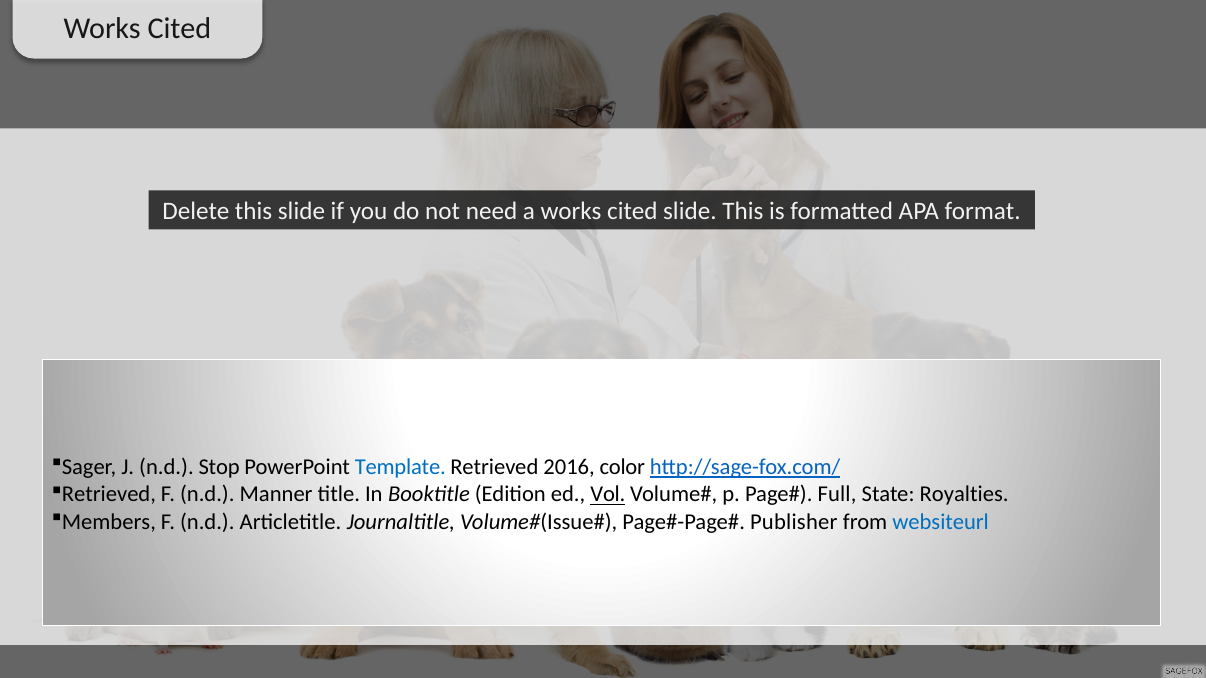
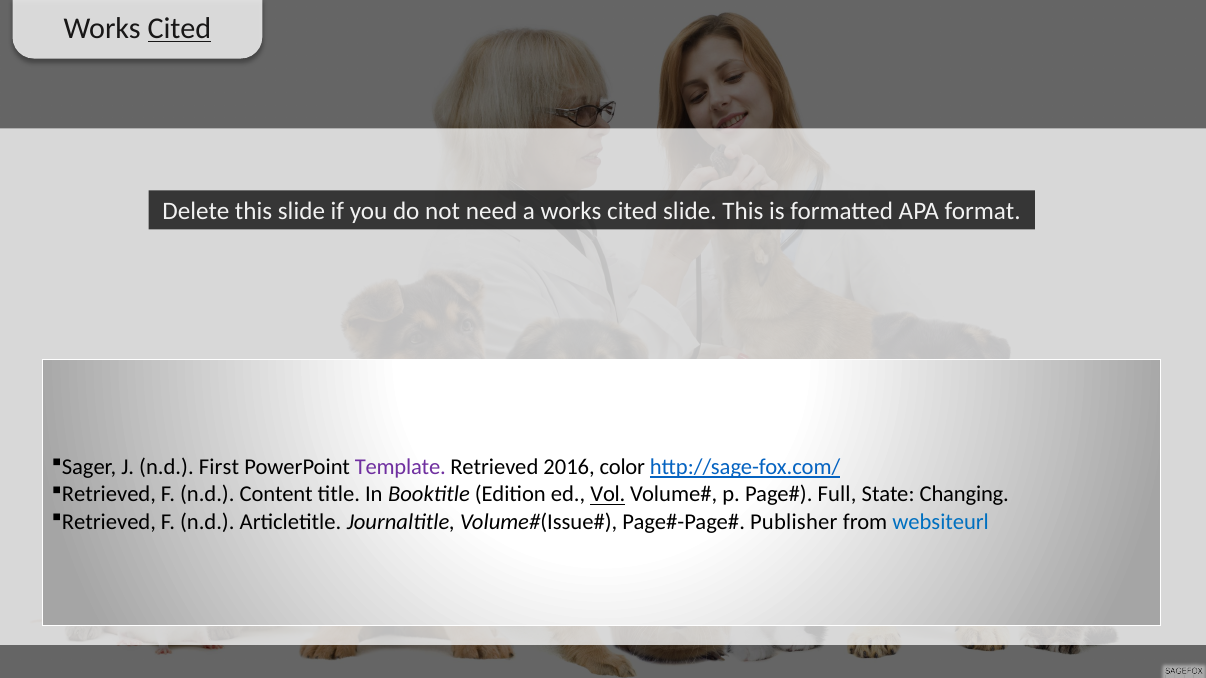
Cited underline: none -> present (179, 28)
Stop: Stop -> First (219, 467)
Template colour: blue -> purple (400, 467)
Manner: Manner -> Content (276, 495)
Royalties: Royalties -> Changing (964, 495)
Members: Members -> Retrieved (109, 522)
